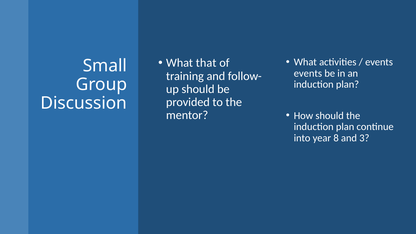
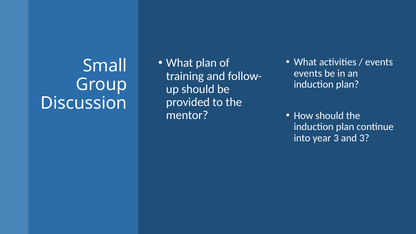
What that: that -> plan (206, 63)
year 8: 8 -> 3 (336, 138)
